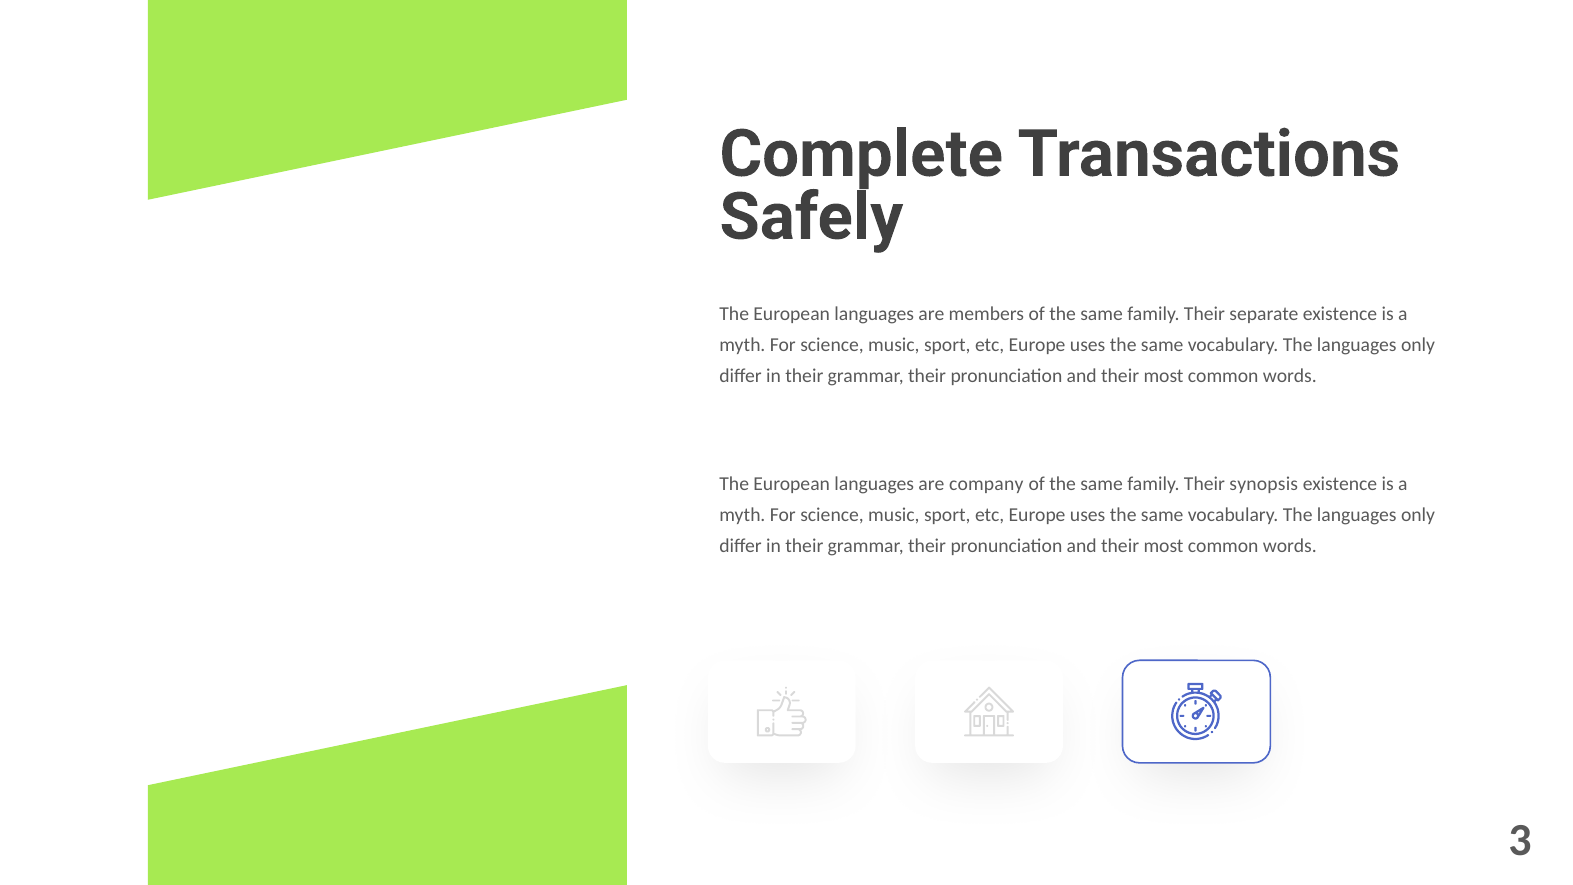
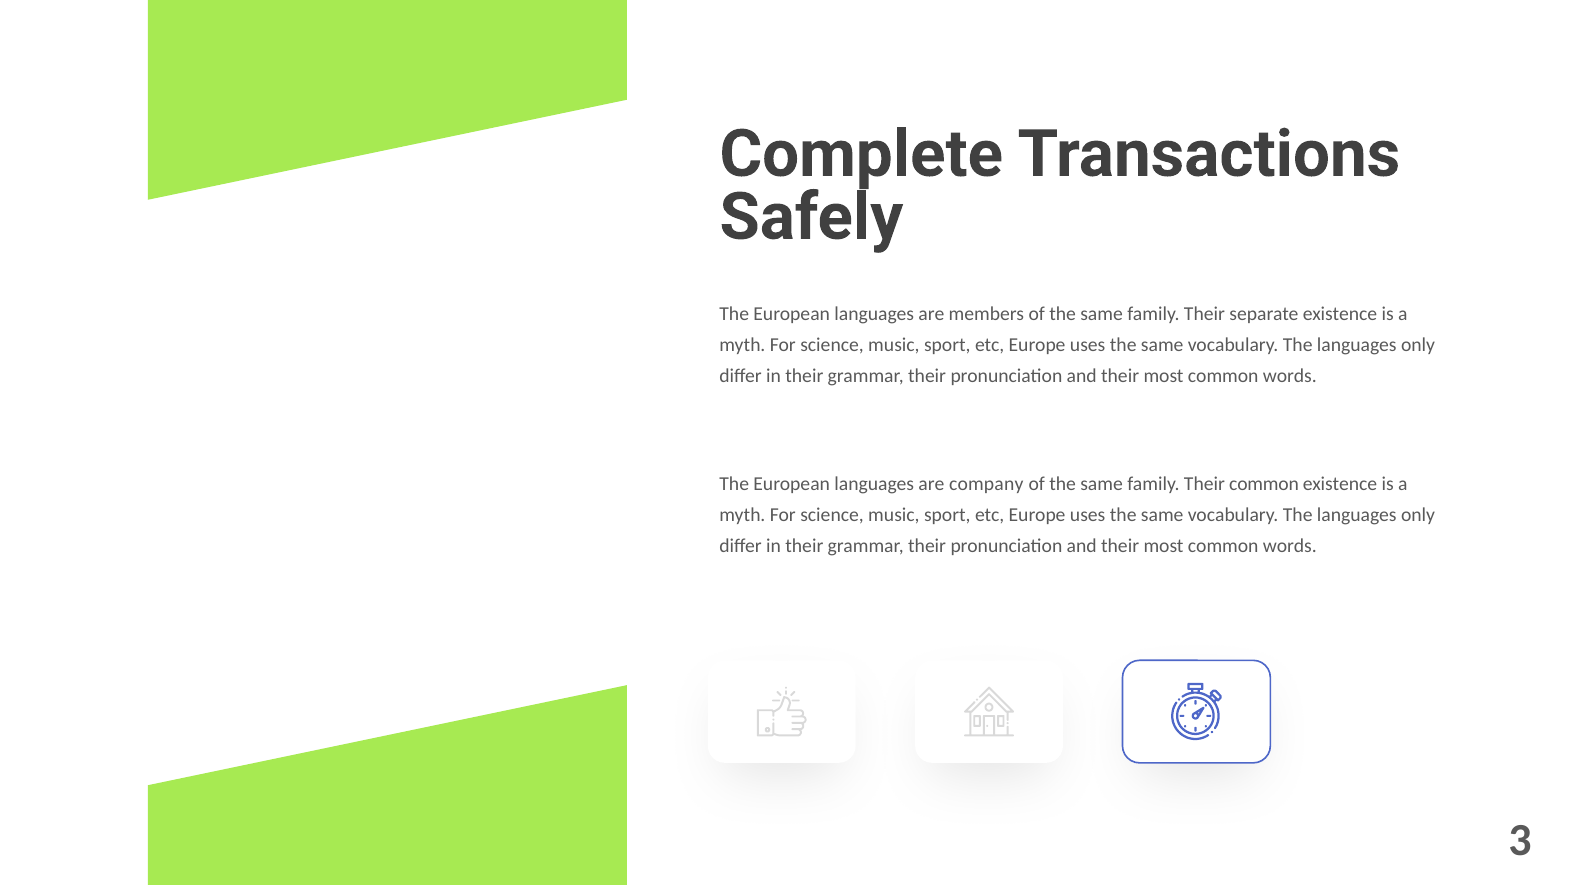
Their synopsis: synopsis -> common (1264, 484)
